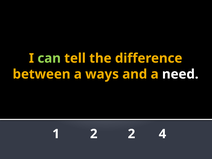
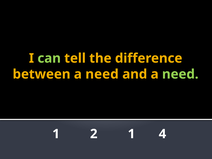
between a ways: ways -> need (102, 74)
need colour: white -> light green (180, 74)
2 2: 2 -> 1 (131, 134)
